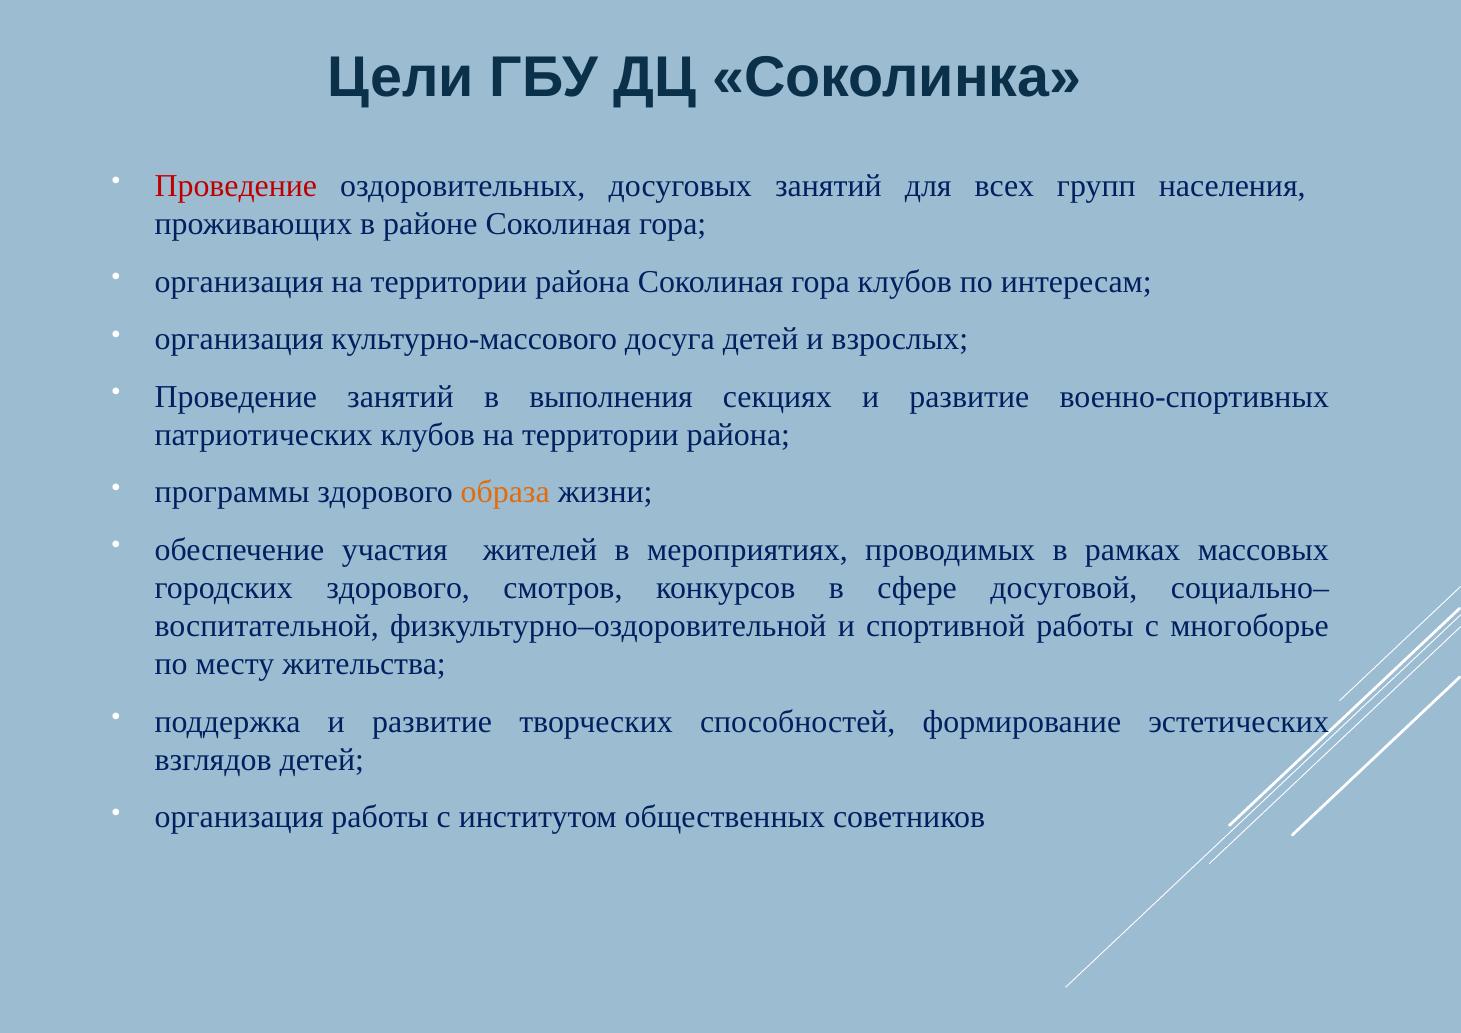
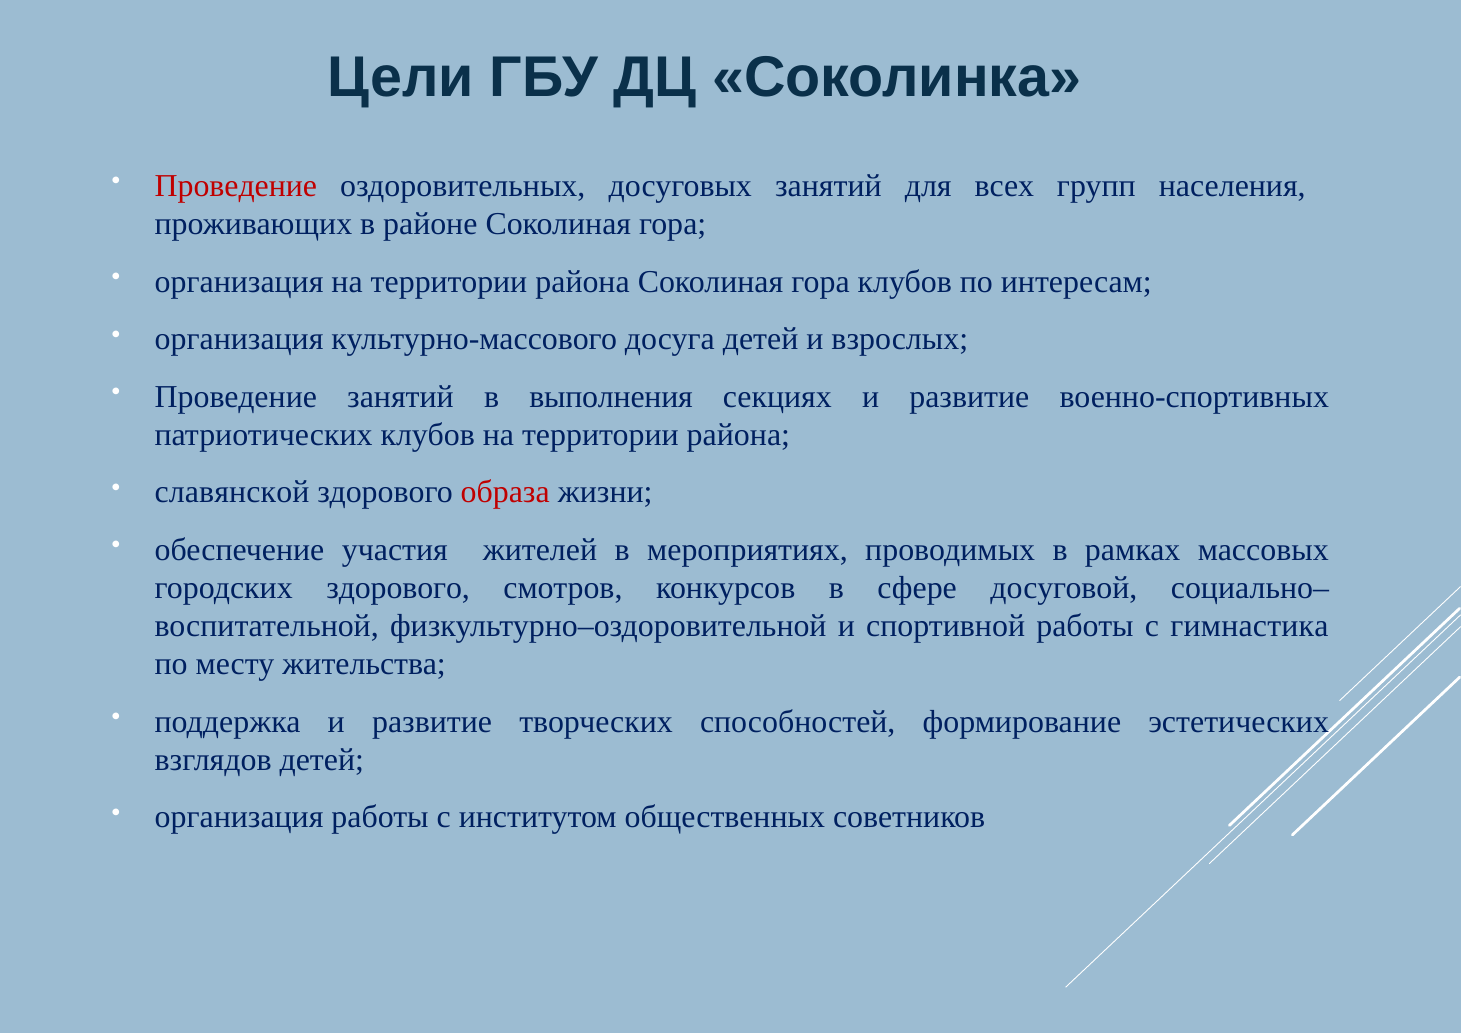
программы: программы -> славянской (232, 492)
образа colour: orange -> red (505, 492)
многоборье: многоборье -> гимнастика (1249, 626)
